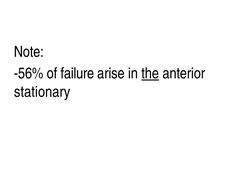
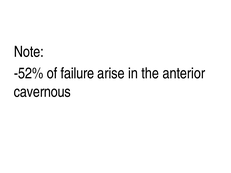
-56%: -56% -> -52% (29, 73)
the underline: present -> none (150, 73)
stationary: stationary -> cavernous (42, 92)
